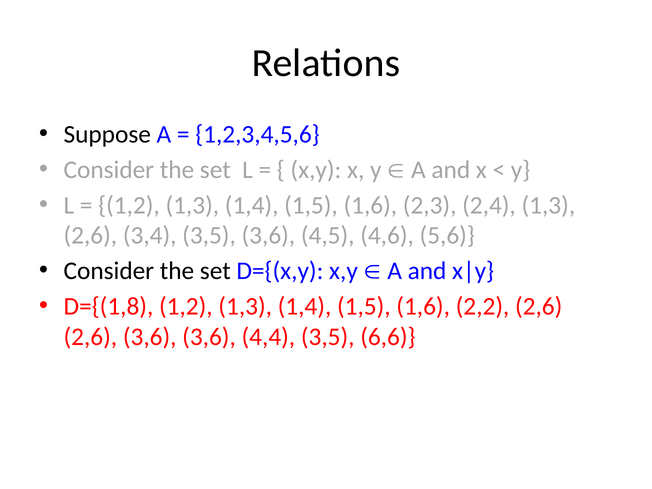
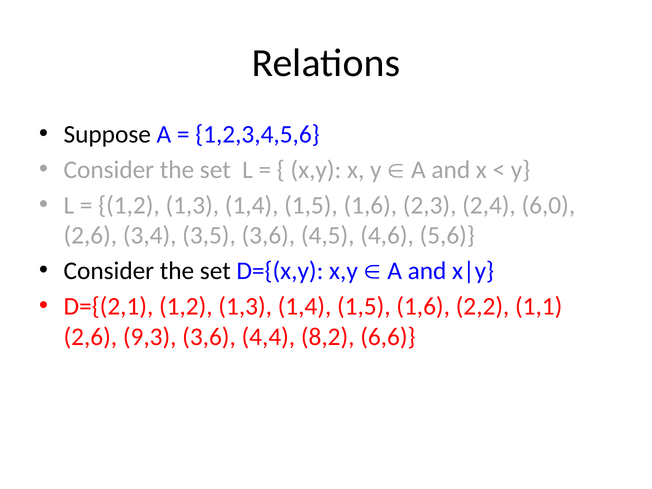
2,4 1,3: 1,3 -> 6,0 (548, 205)
D={(1,8: D={(1,8 -> D={(2,1 (108, 306)
2,2 2,6: 2,6 -> 1,1 (539, 306)
2,6 3,6: 3,6 -> 9,3 (150, 337)
4,4 3,5: 3,5 -> 8,2 (328, 337)
